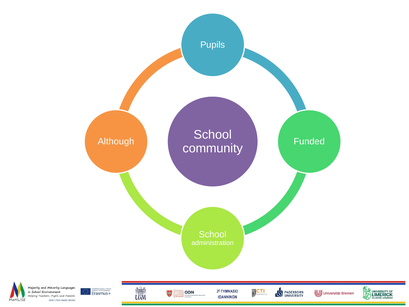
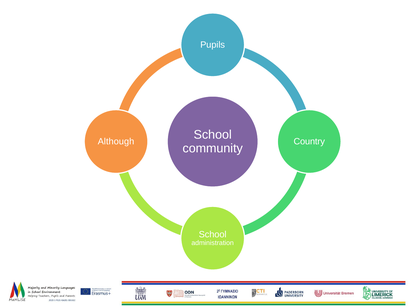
Funded: Funded -> Country (309, 141)
